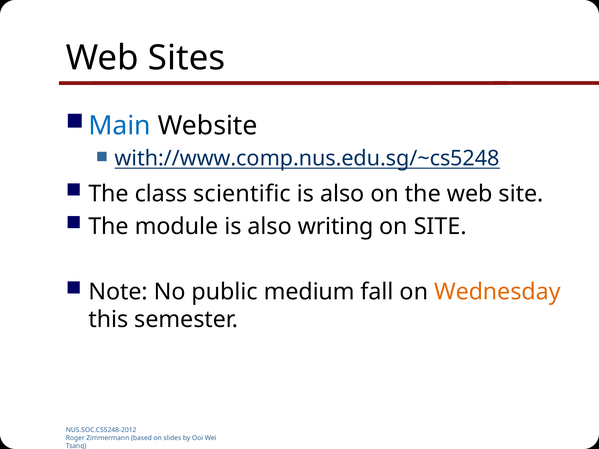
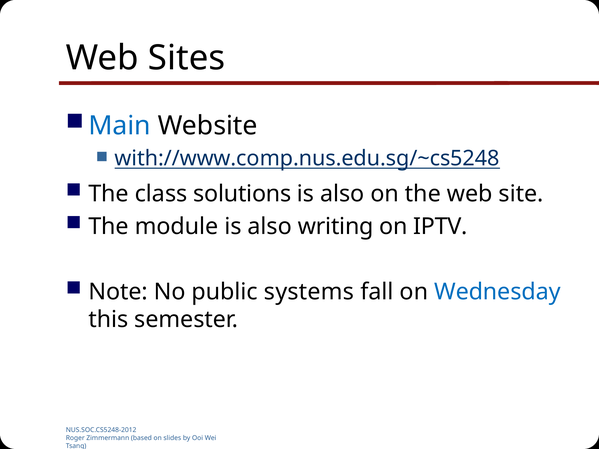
scientific: scientific -> solutions (242, 194)
on SITE: SITE -> IPTV (440, 227)
medium: medium -> systems (309, 292)
Wednesday colour: orange -> blue (497, 292)
